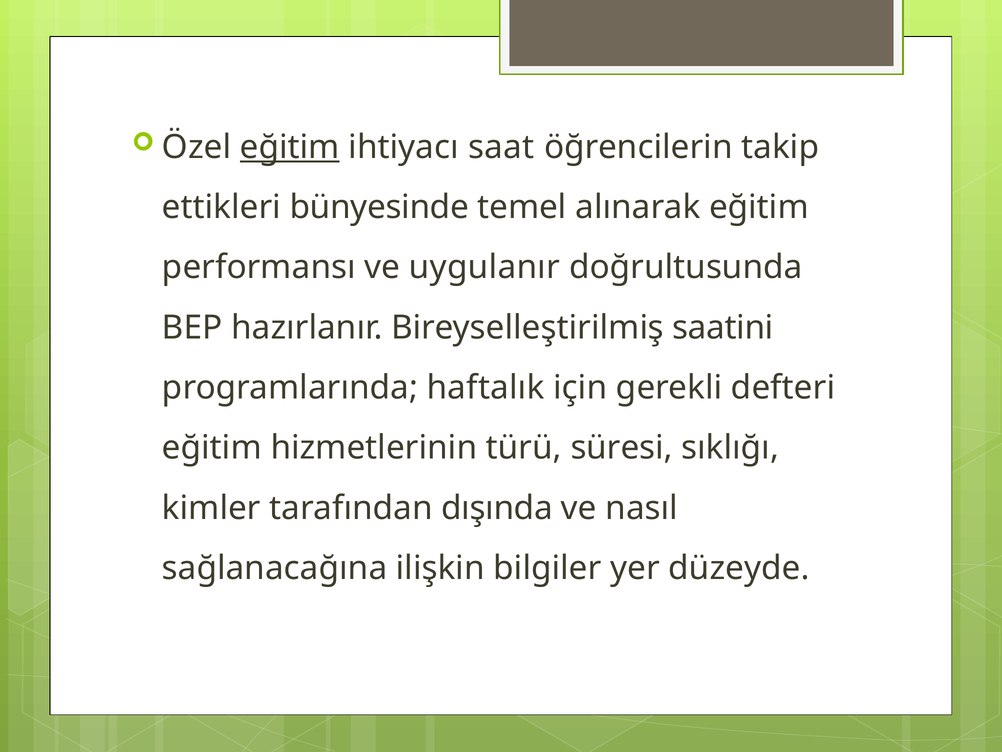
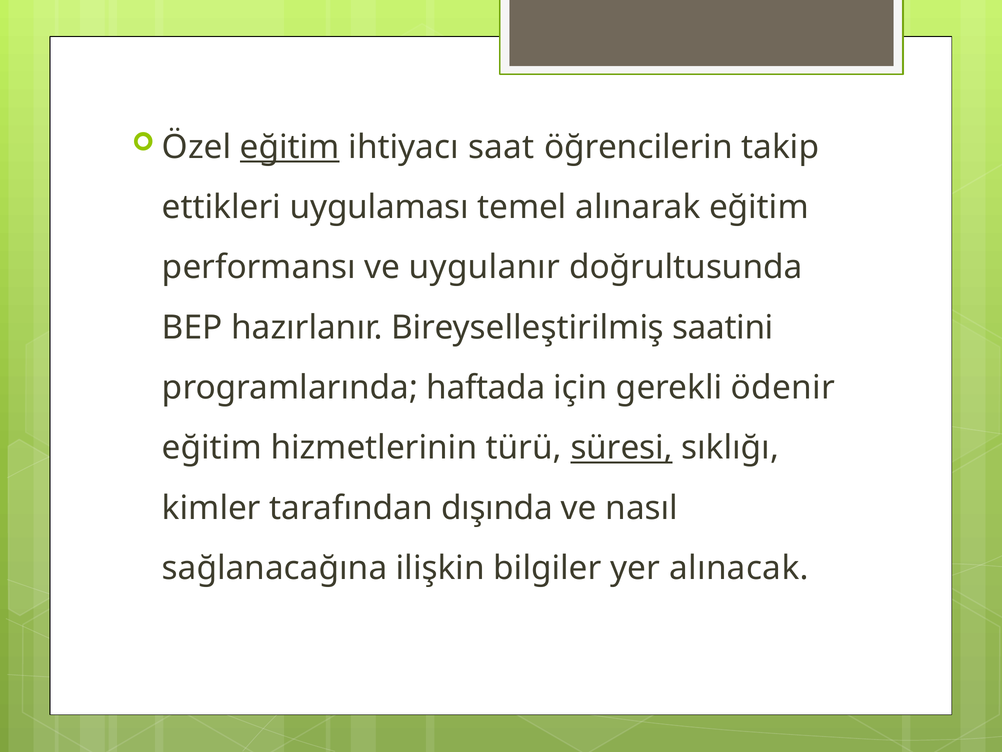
bünyesinde: bünyesinde -> uygulaması (379, 207)
haftalık: haftalık -> haftada (486, 387)
defteri: defteri -> ödenir (783, 387)
süresi underline: none -> present (622, 448)
düzeyde: düzeyde -> alınacak (739, 568)
